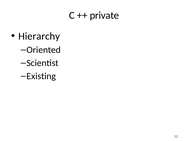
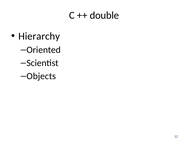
private: private -> double (104, 15)
Existing: Existing -> Objects (41, 76)
